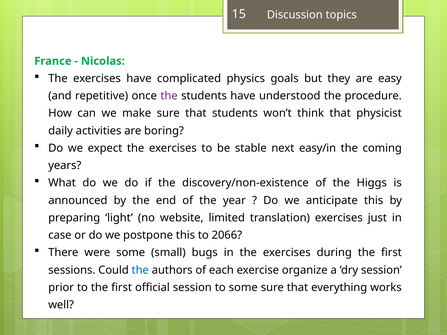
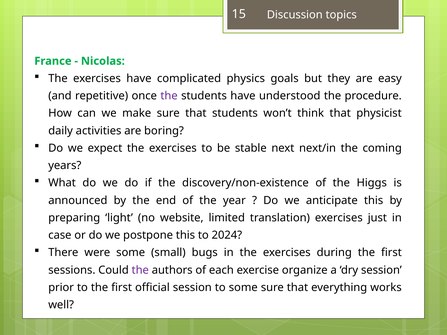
easy/in: easy/in -> next/in (318, 148)
2066: 2066 -> 2024 (227, 235)
the colour: blue -> purple (140, 270)
